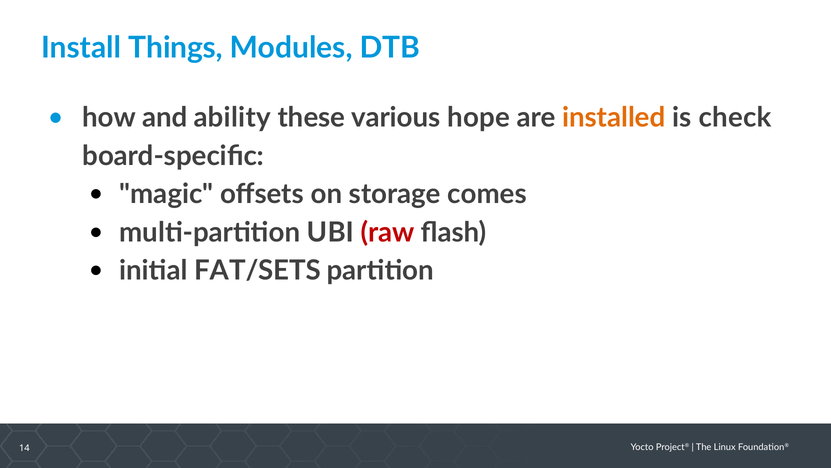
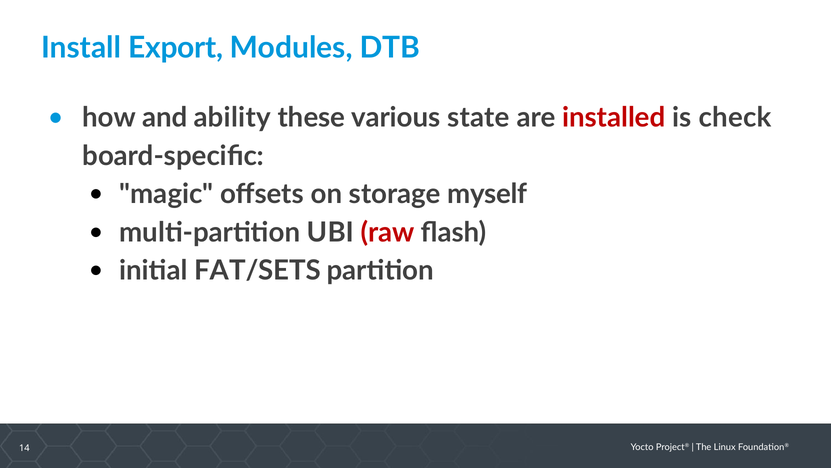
Things: Things -> Export (176, 48)
hope: hope -> state (479, 118)
installed colour: orange -> red (614, 118)
comes: comes -> myself (487, 194)
